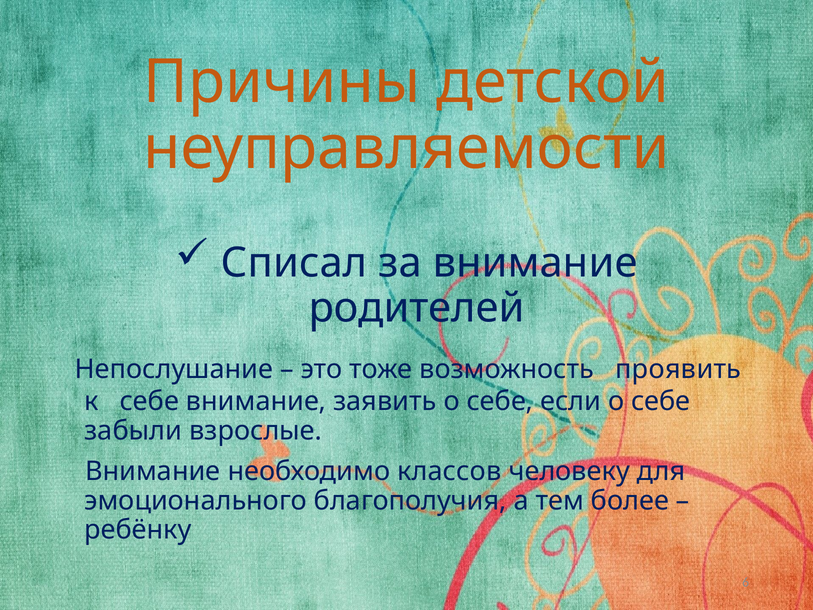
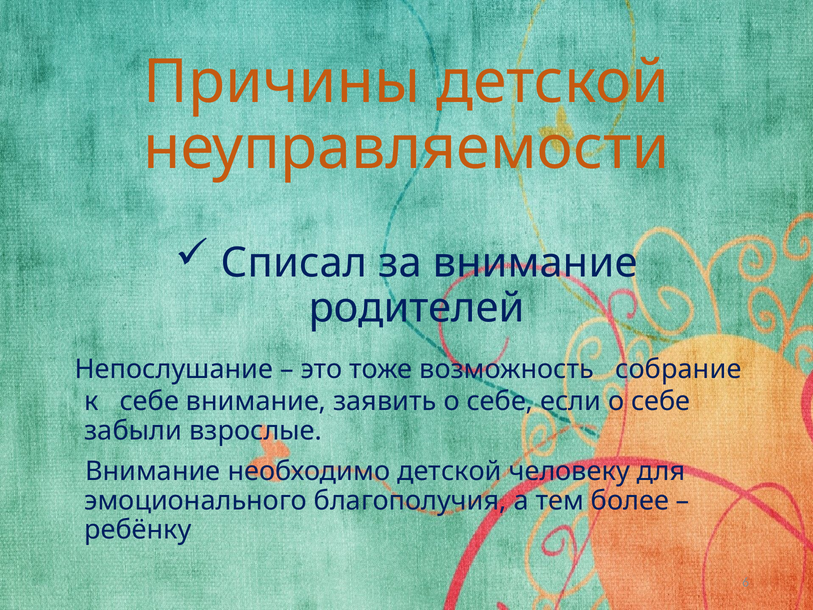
проявить: проявить -> собрание (678, 369)
необходимо классов: классов -> детской (449, 471)
